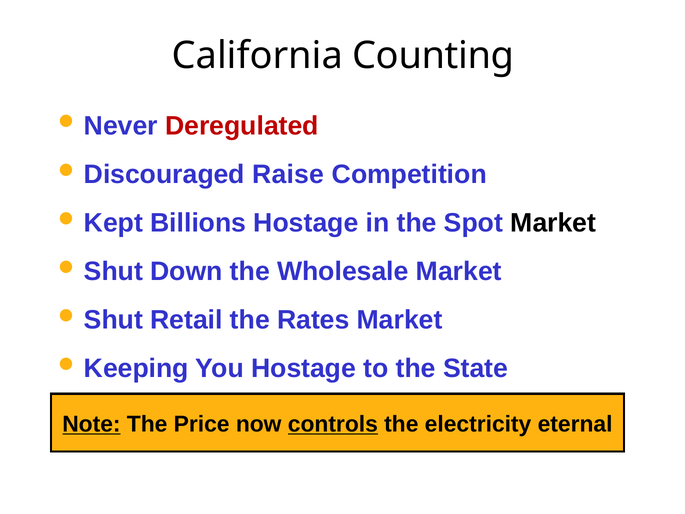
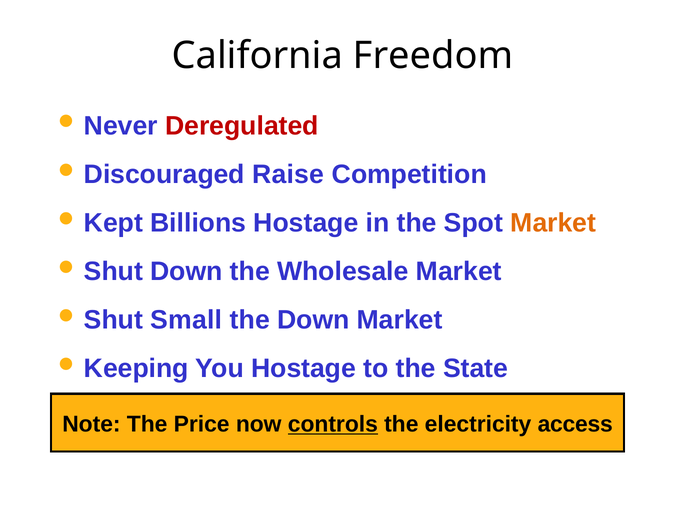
Counting: Counting -> Freedom (433, 56)
Market colour: black -> orange (553, 223)
Retail: Retail -> Small (186, 320)
the Rates: Rates -> Down (313, 320)
Note underline: present -> none (91, 424)
eternal: eternal -> access (575, 424)
